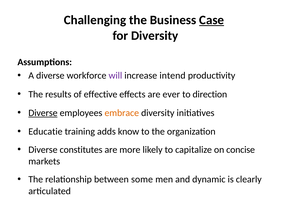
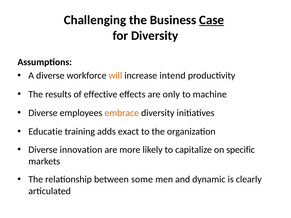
will colour: purple -> orange (115, 76)
ever: ever -> only (171, 94)
direction: direction -> machine (210, 94)
Diverse underline: present -> none (43, 113)
know: know -> exact (128, 132)
constitutes: constitutes -> innovation (81, 150)
concise: concise -> specific (241, 150)
